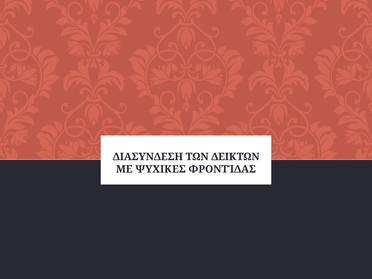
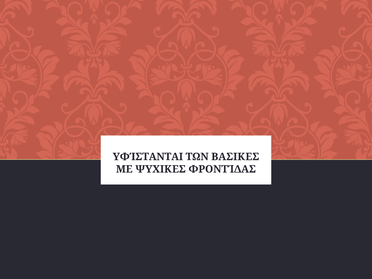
ΔΙΑΣΥΝΔΕΣΗ: ΔΙΑΣΥΝΔΕΣΗ -> ΥΦΊΣΤΑΝΤΑΙ (148, 157)
ΔΕΙΚΤΏΝ: ΔΕΙΚΤΏΝ -> ΒΑΣΙΚΕΣ (235, 157)
